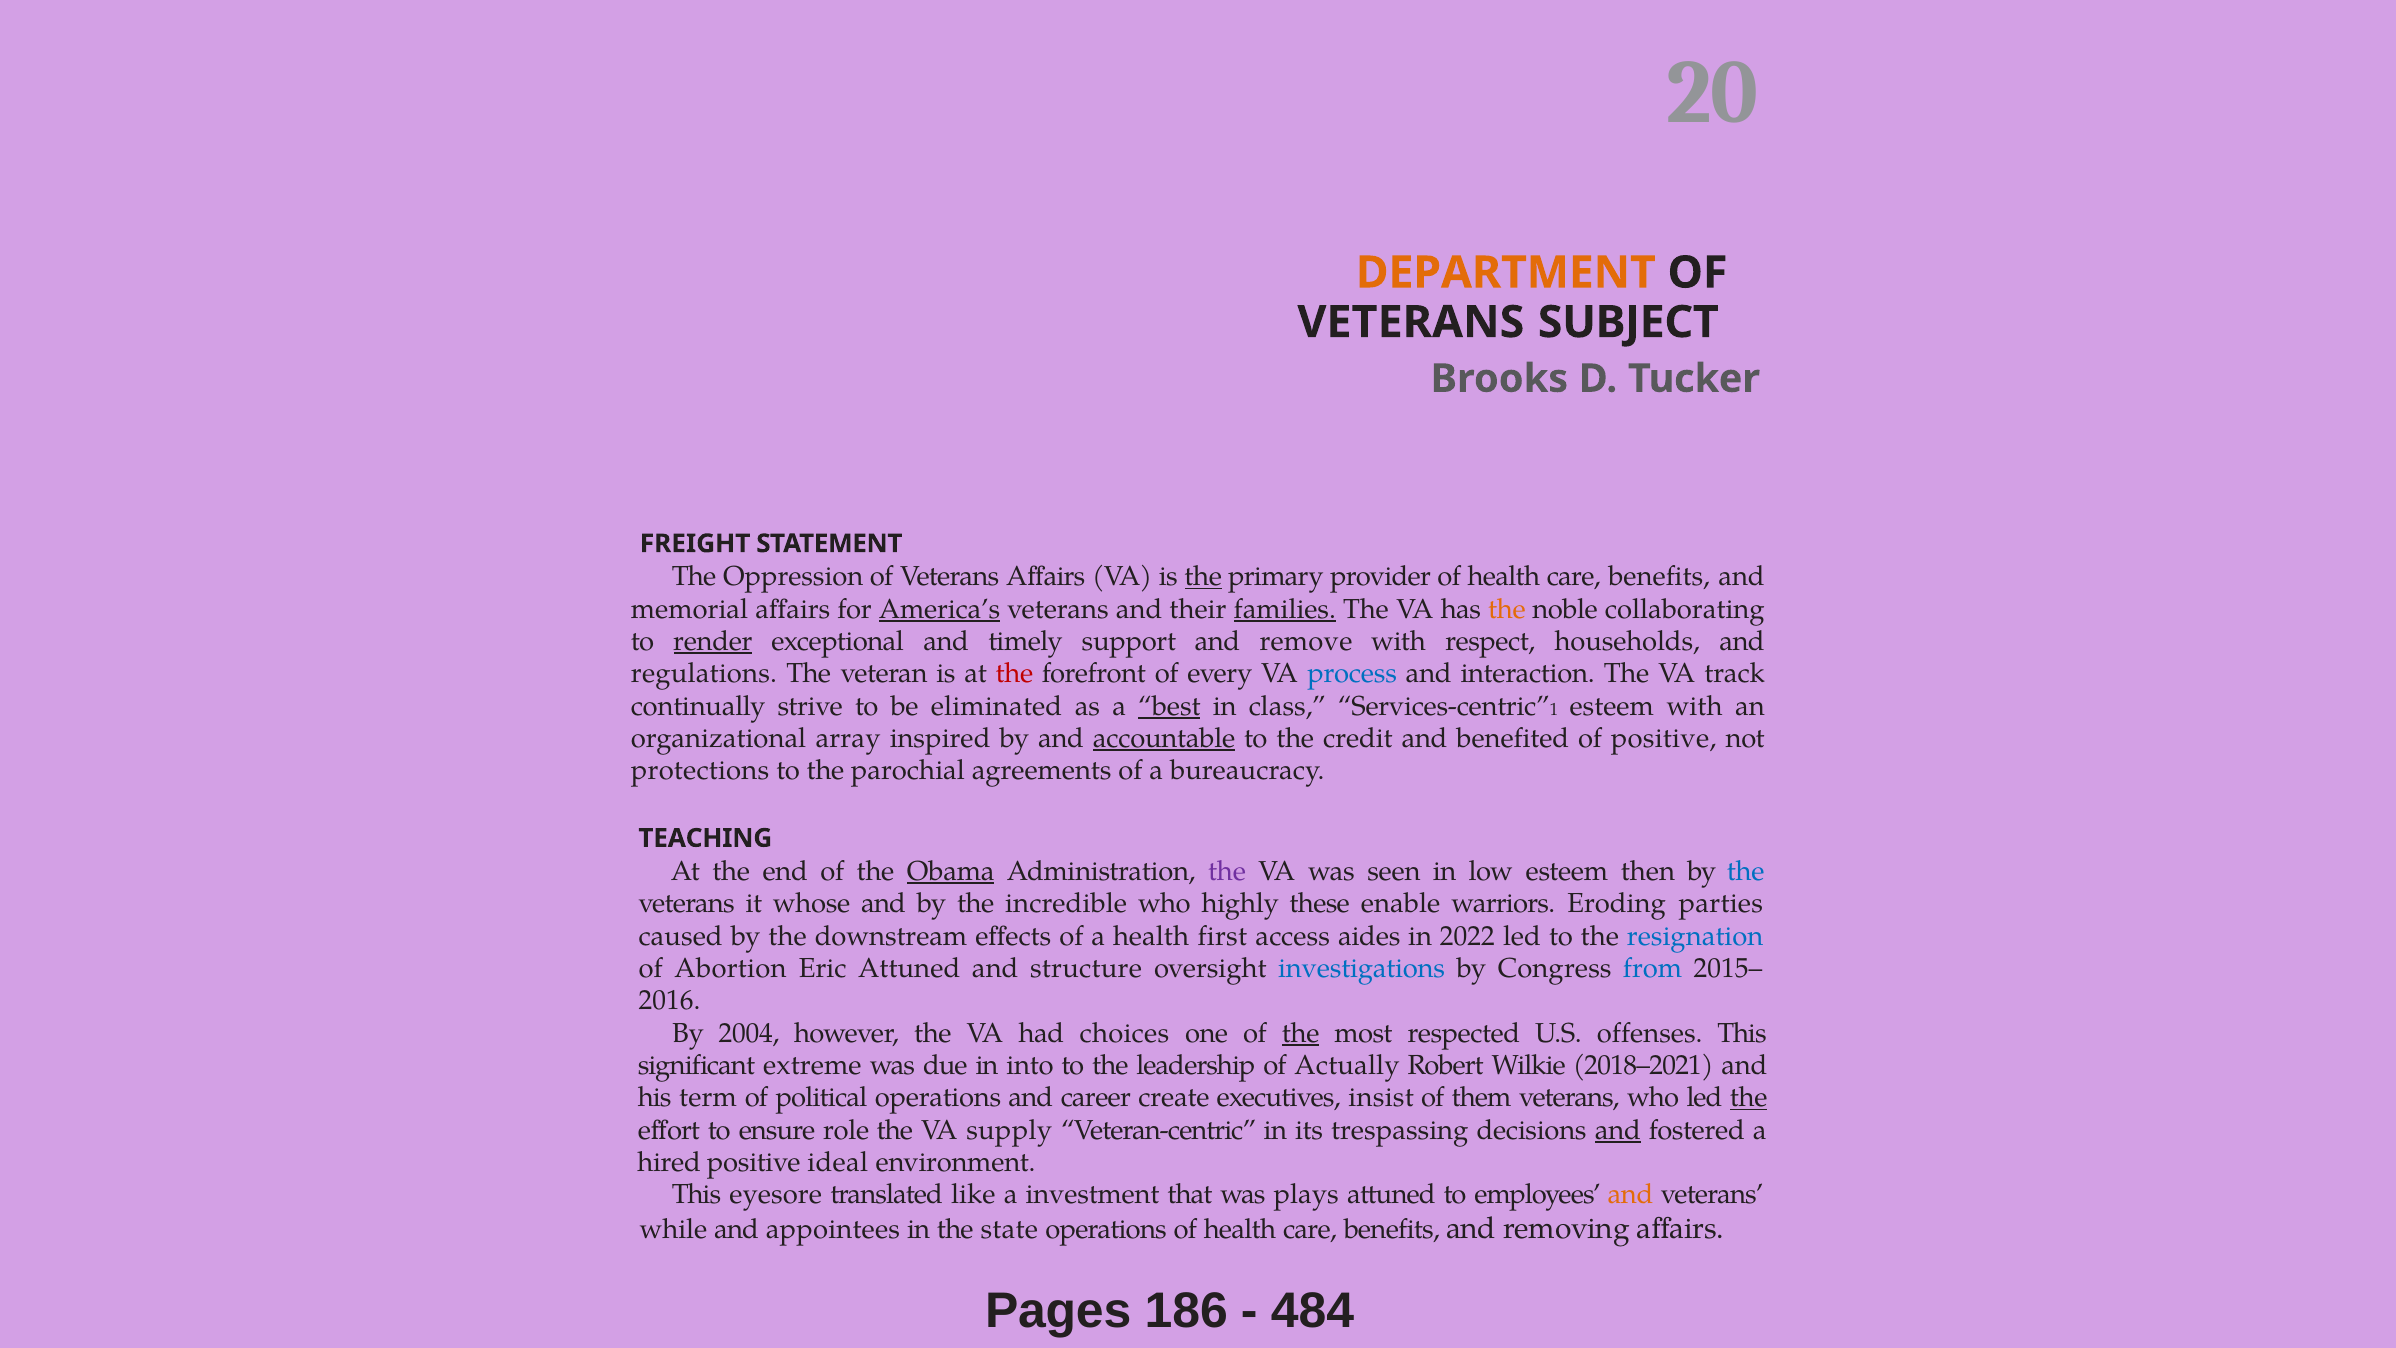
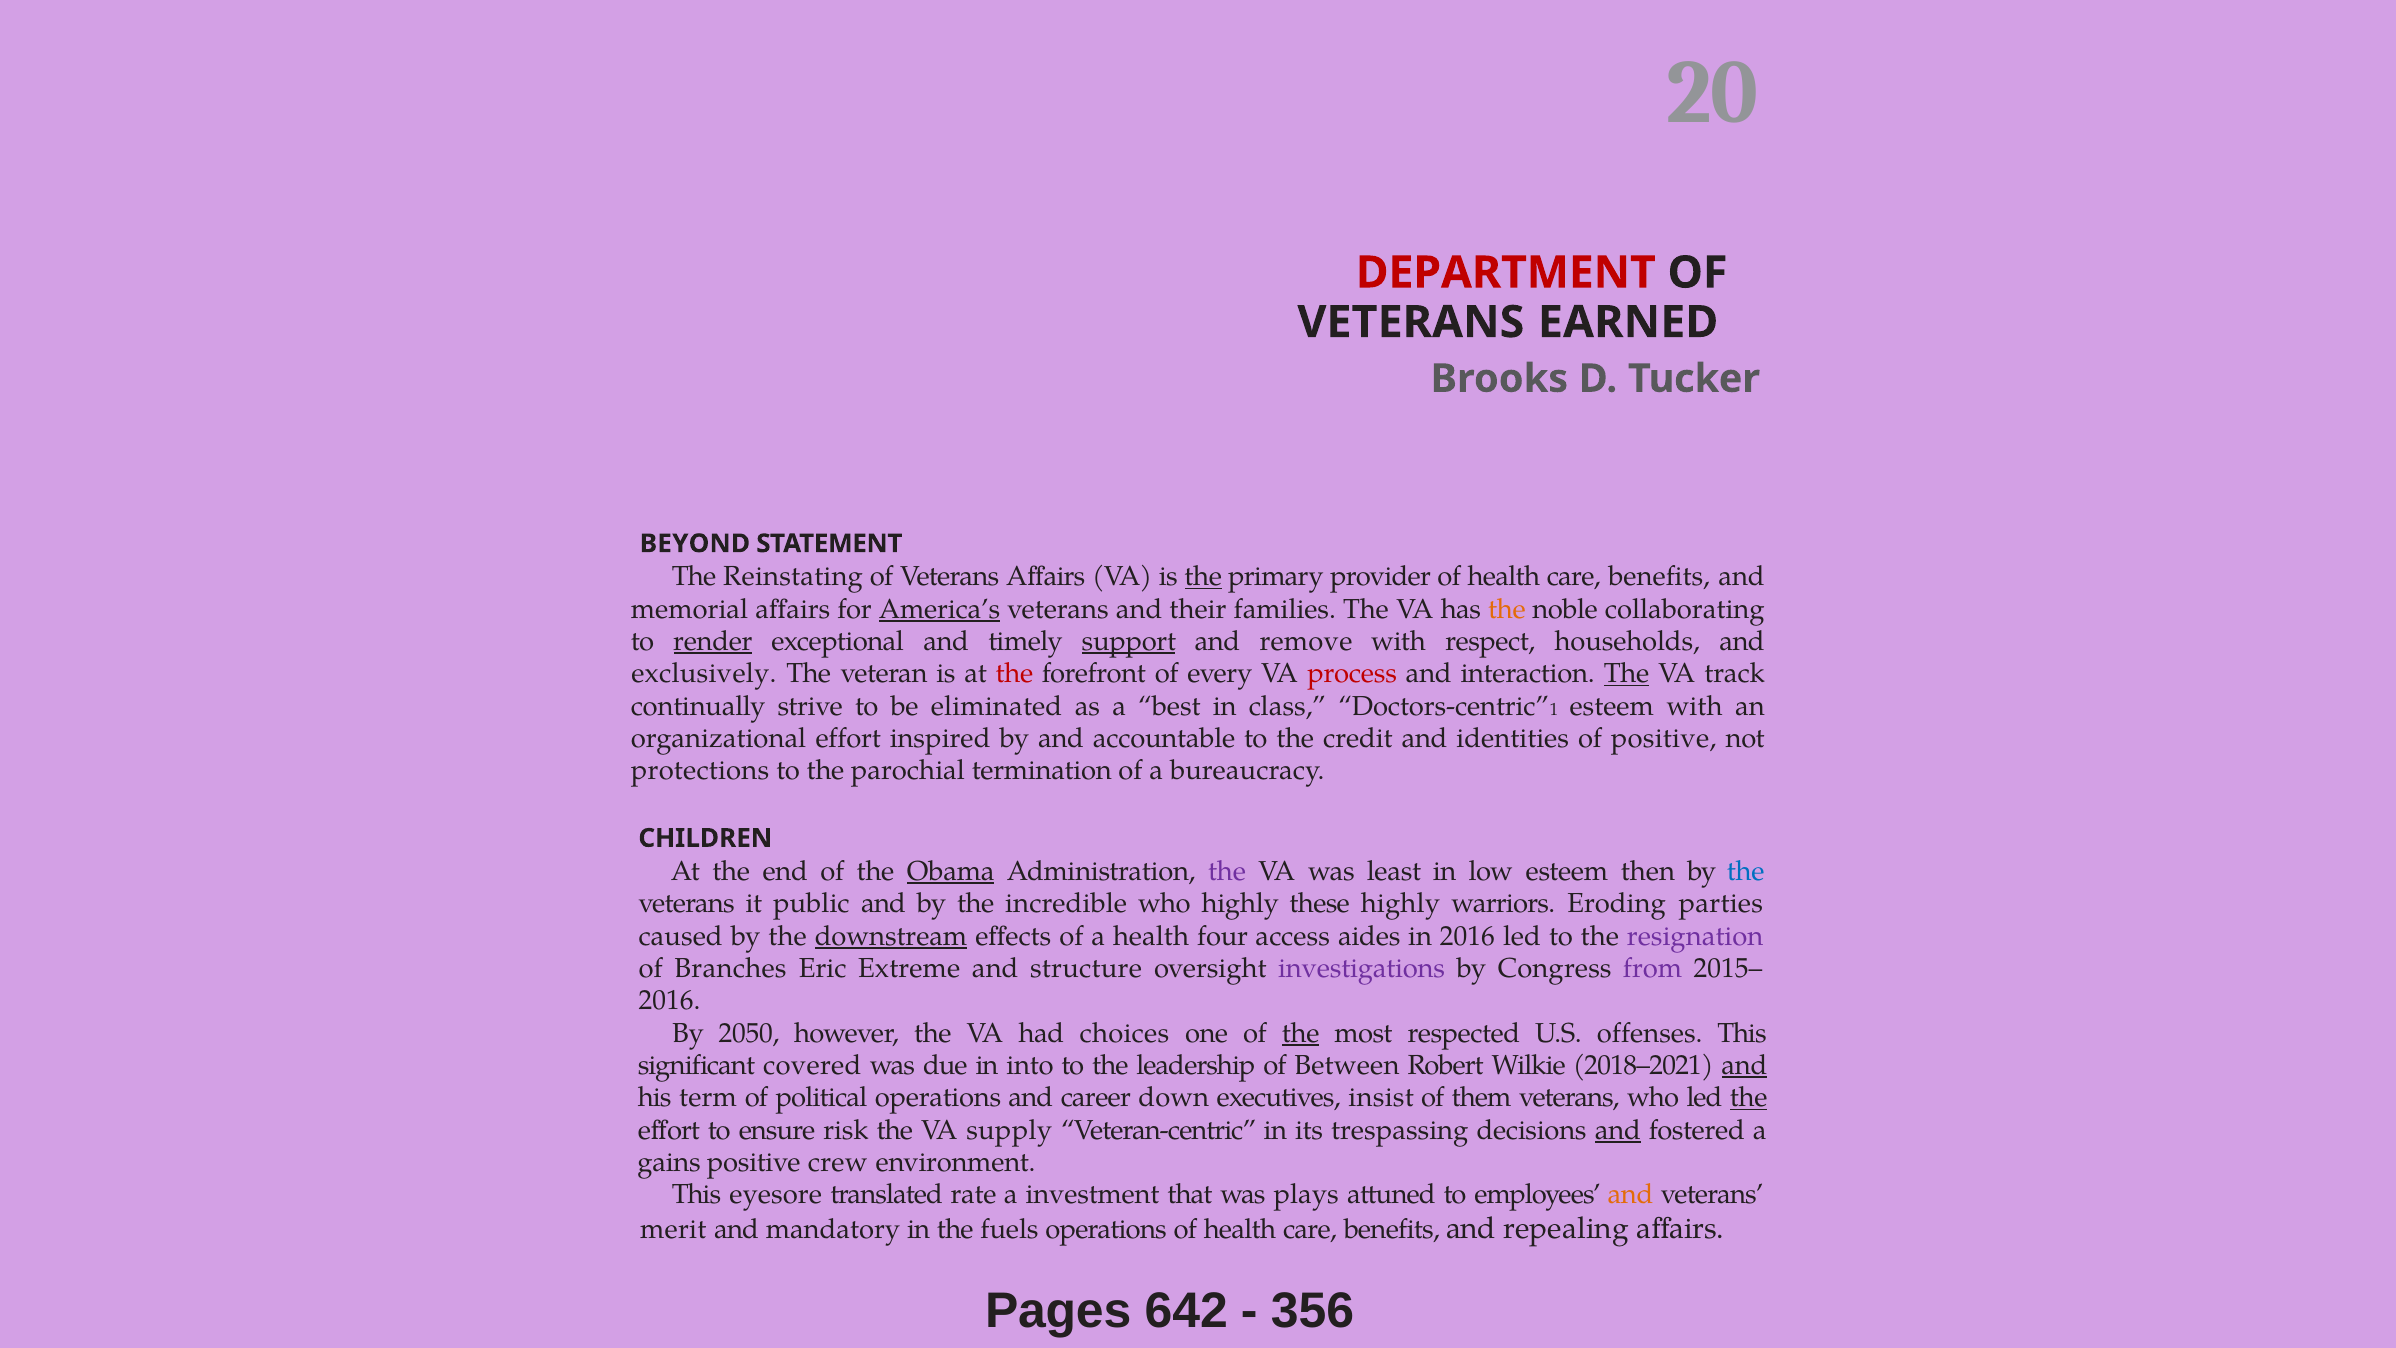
DEPARTMENT colour: orange -> red (1506, 273)
SUBJECT: SUBJECT -> EARNED (1628, 322)
FREIGHT: FREIGHT -> BEYOND (695, 543)
Oppression: Oppression -> Reinstating (793, 577)
families underline: present -> none (1285, 609)
support underline: none -> present (1129, 641)
regulations: regulations -> exclusively (704, 674)
process colour: blue -> red (1352, 674)
The underline: none -> present (1626, 674)
best underline: present -> none (1169, 706)
Services-centric: Services-centric -> Doctors-centric (1444, 706)
organizational array: array -> effort (848, 738)
accountable underline: present -> none (1164, 738)
benefited: benefited -> identities (1513, 738)
agreements: agreements -> termination (1042, 771)
TEACHING: TEACHING -> CHILDREN (705, 838)
seen: seen -> least (1394, 871)
whose: whose -> public (811, 904)
these enable: enable -> highly (1400, 904)
downstream underline: none -> present (891, 936)
first: first -> four (1223, 936)
in 2022: 2022 -> 2016 (1467, 936)
resignation colour: blue -> purple (1695, 936)
Abortion: Abortion -> Branches (731, 968)
Eric Attuned: Attuned -> Extreme (909, 968)
investigations colour: blue -> purple (1362, 968)
from colour: blue -> purple (1653, 968)
2004: 2004 -> 2050 (749, 1033)
extreme: extreme -> covered (812, 1065)
Actually: Actually -> Between (1347, 1065)
and underline: none -> present (1744, 1065)
create: create -> down (1174, 1098)
role: role -> risk (846, 1130)
hired: hired -> gains (669, 1162)
ideal: ideal -> crew (838, 1162)
like: like -> rate (973, 1195)
while: while -> merit (673, 1229)
appointees: appointees -> mandatory (833, 1229)
state: state -> fuels (1010, 1229)
removing: removing -> repealing (1566, 1228)
186: 186 -> 642 (1186, 1311)
484: 484 -> 356 (1313, 1311)
